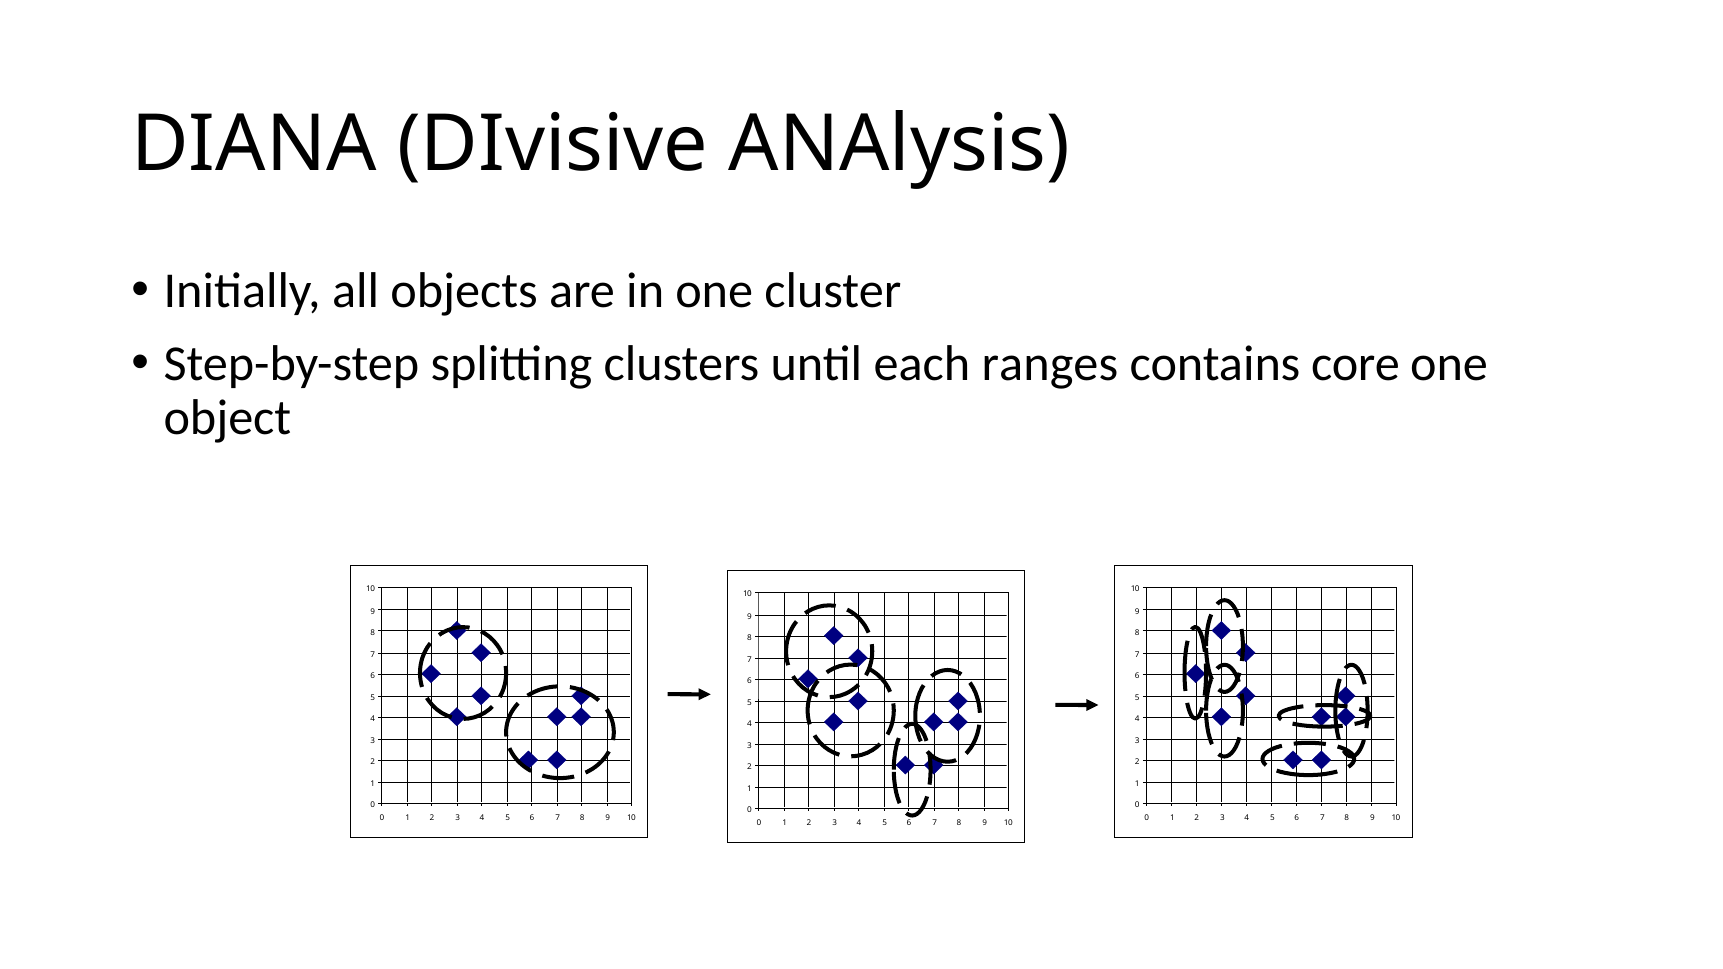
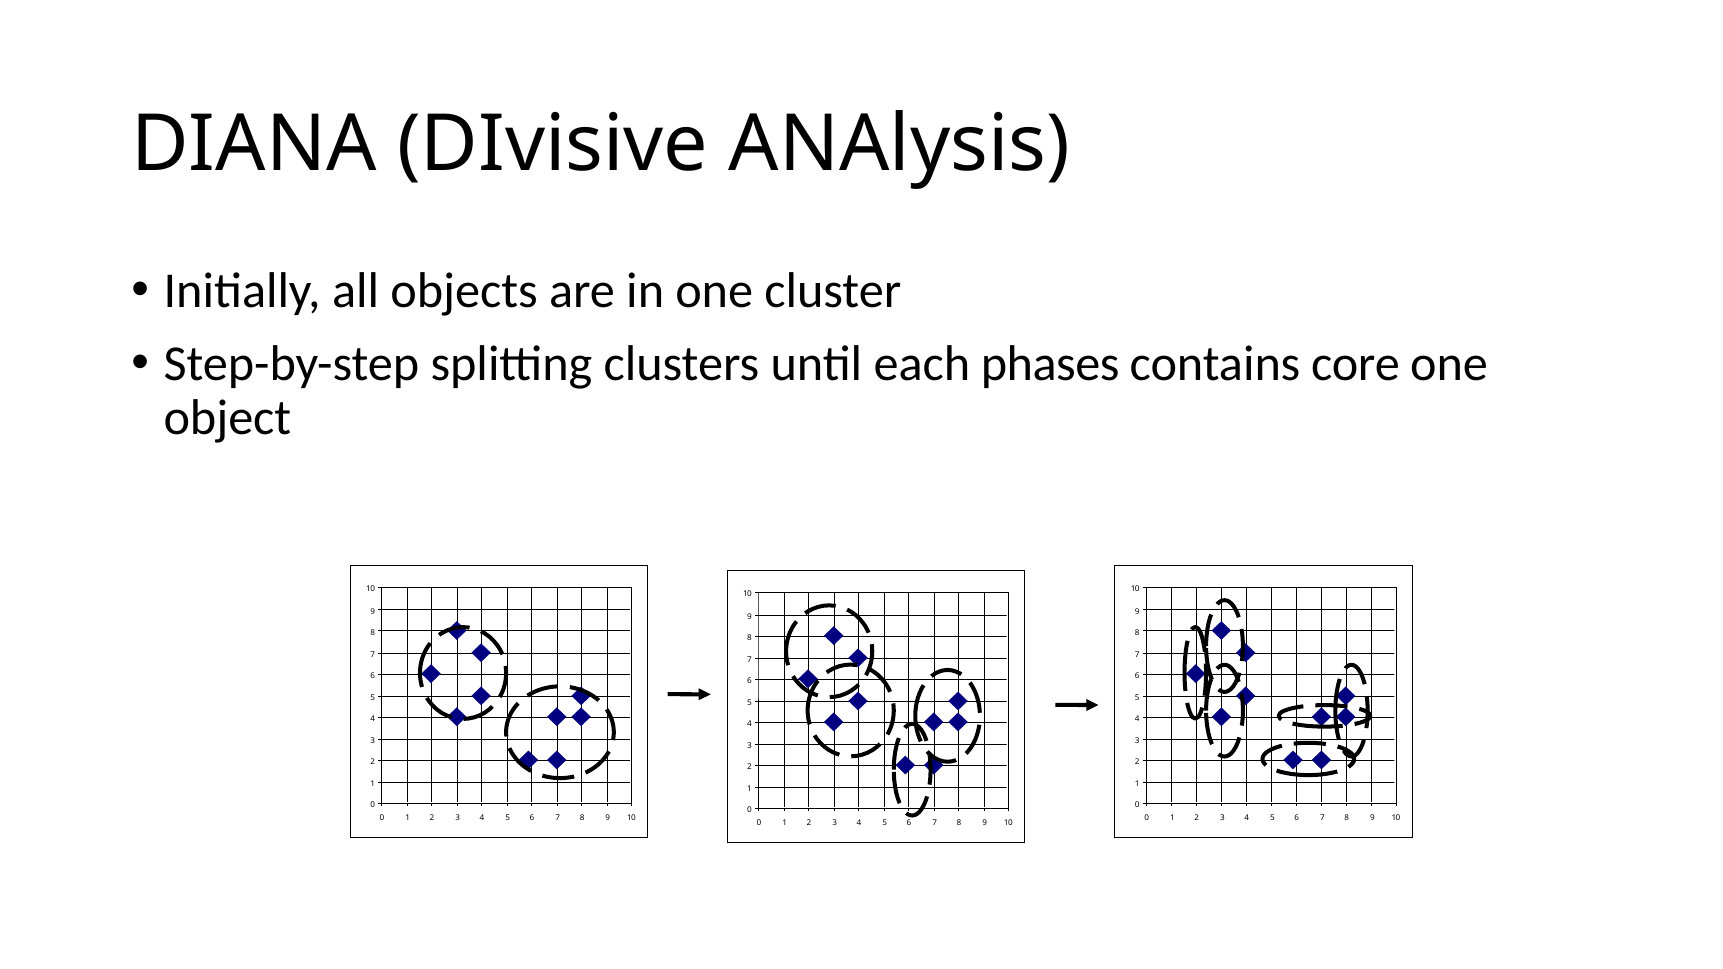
ranges: ranges -> phases (1050, 364)
